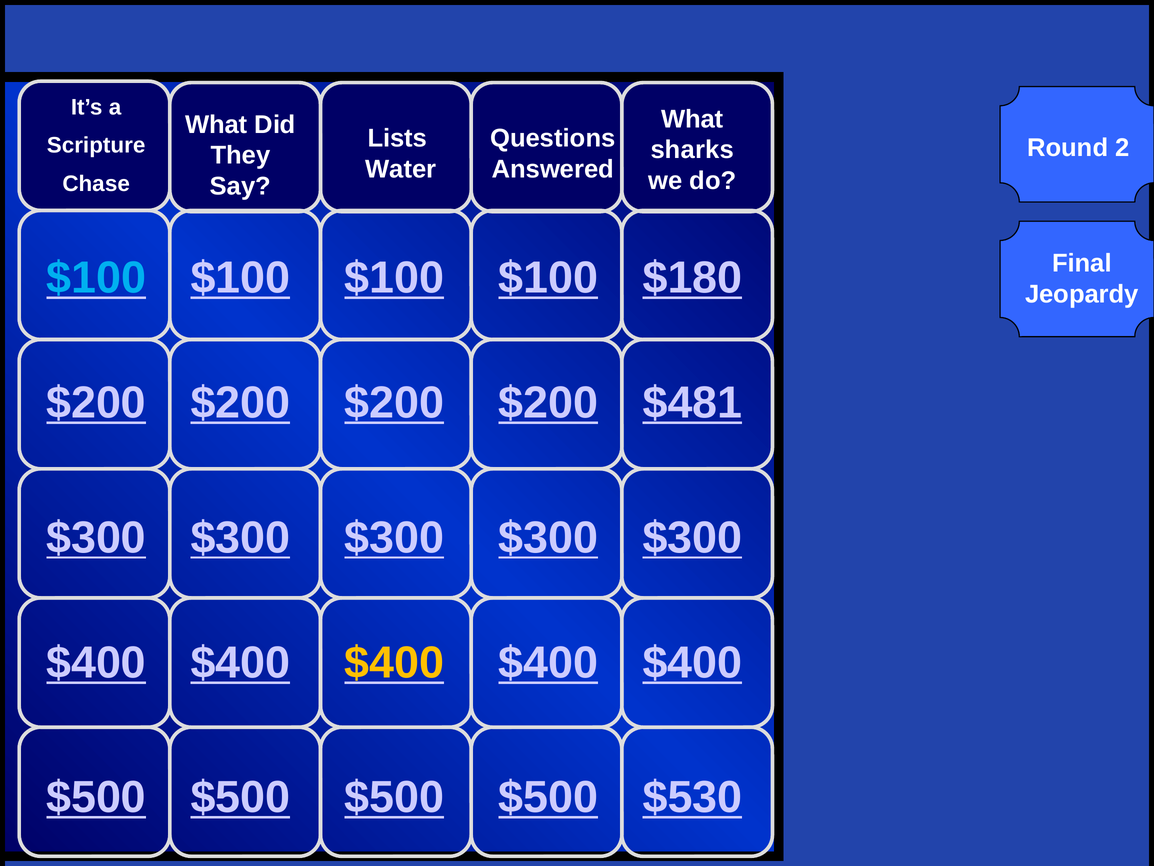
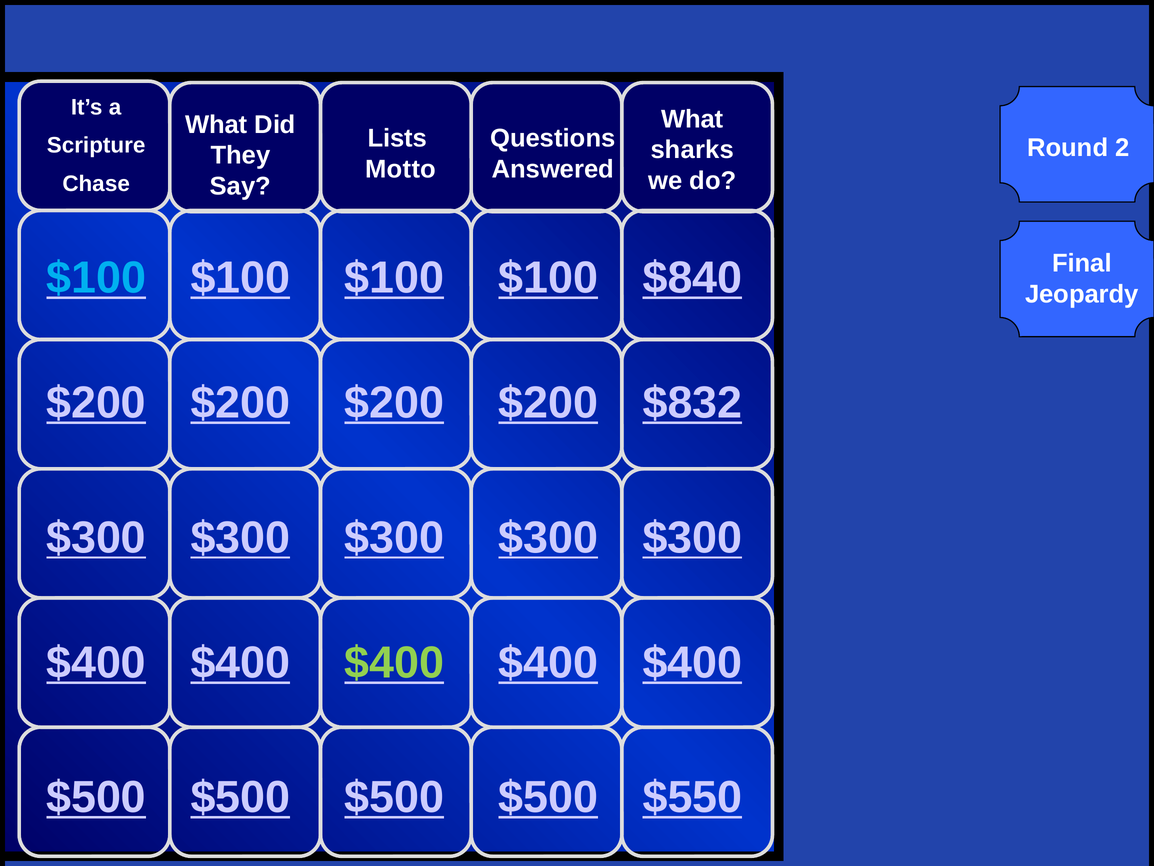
Water: Water -> Motto (401, 169)
$180: $180 -> $840 (692, 278)
$481: $481 -> $832 (692, 403)
$400 colour: yellow -> light green (394, 663)
$530: $530 -> $550 (692, 797)
